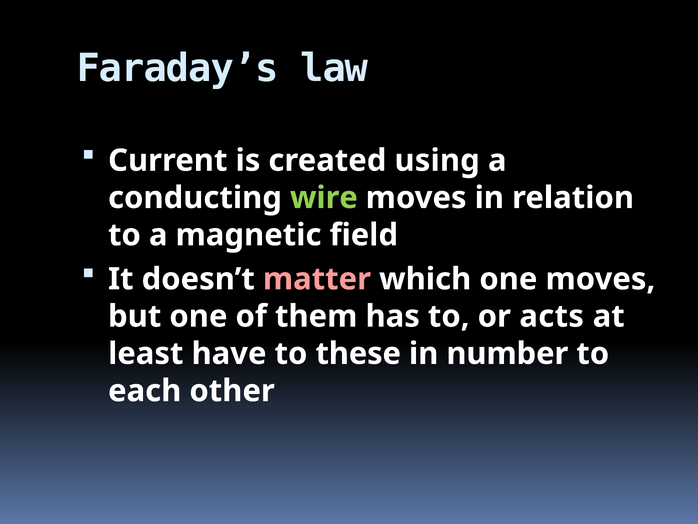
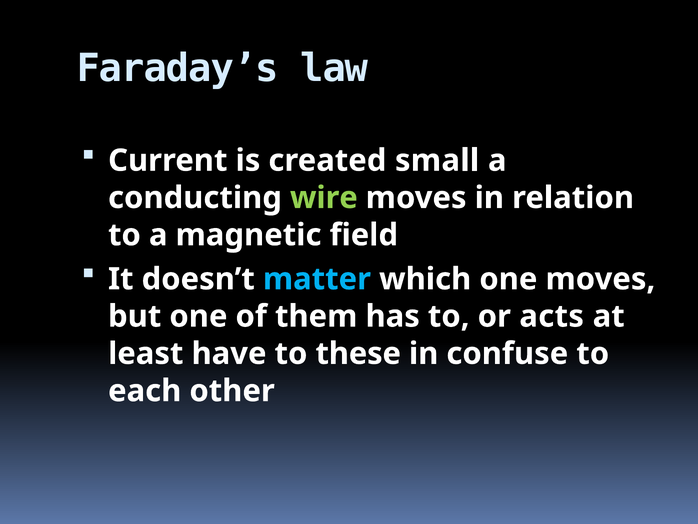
using: using -> small (437, 160)
matter colour: pink -> light blue (317, 279)
number: number -> confuse (507, 353)
